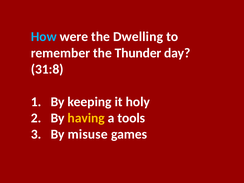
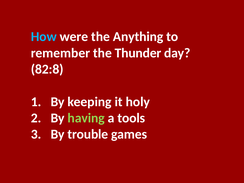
Dwelling: Dwelling -> Anything (138, 37)
31:8: 31:8 -> 82:8 (47, 69)
having colour: yellow -> light green (86, 118)
misuse: misuse -> trouble (88, 134)
